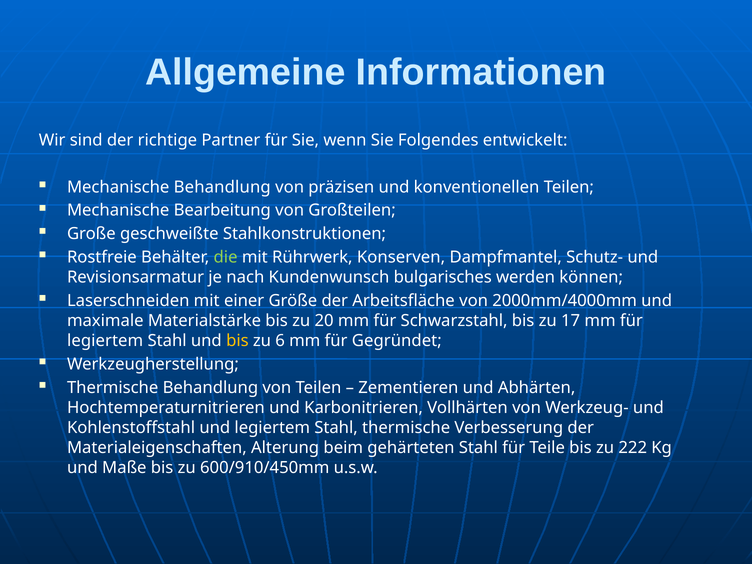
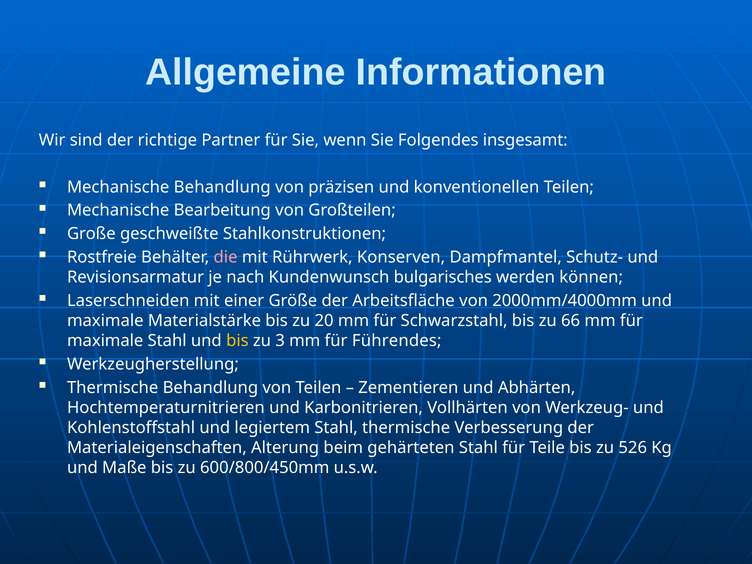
entwickelt: entwickelt -> insgesamt (525, 140)
die colour: light green -> pink (226, 257)
17: 17 -> 66 (571, 321)
legiertem: legiertem -> maximale (105, 341)
6: 6 -> 3 (280, 341)
Gegründet: Gegründet -> Führendes (397, 341)
222: 222 -> 526 (633, 448)
600/910/450mm: 600/910/450mm -> 600/800/450mm (265, 468)
